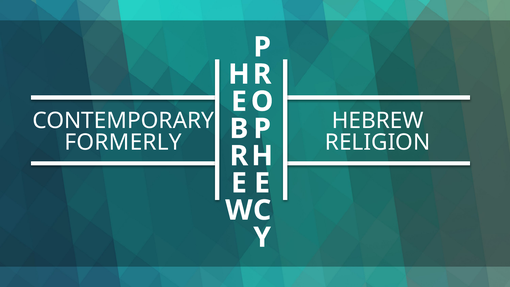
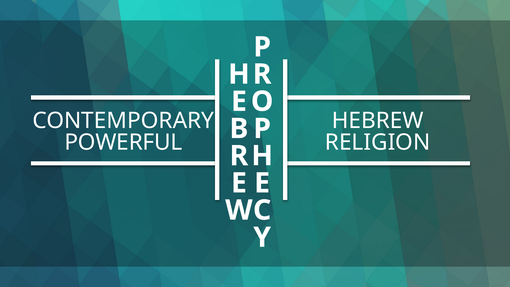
FORMERLY: FORMERLY -> POWERFUL (123, 142)
